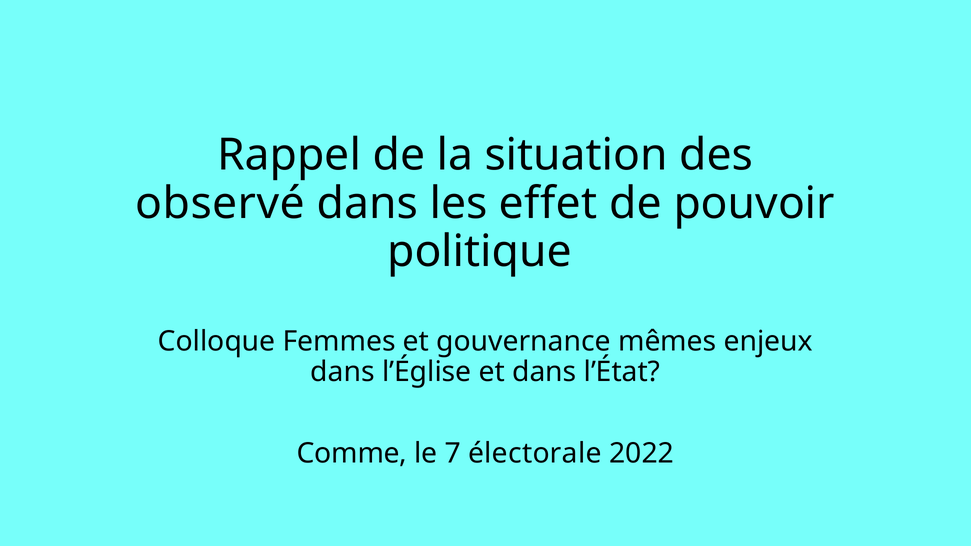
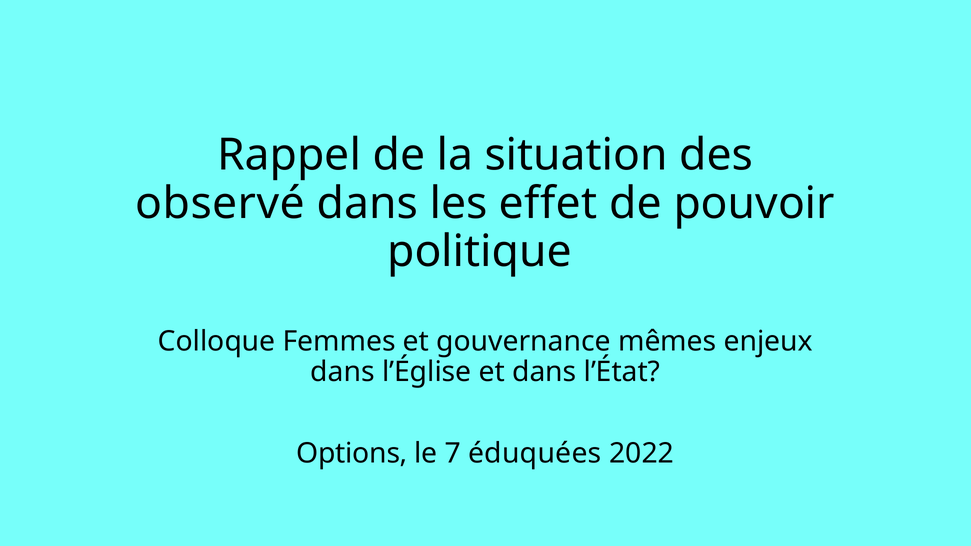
Comme: Comme -> Options (352, 453)
électorale: électorale -> éduquées (535, 453)
